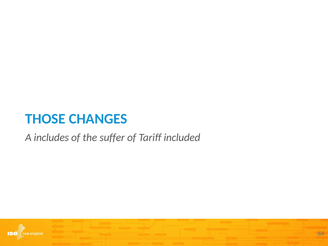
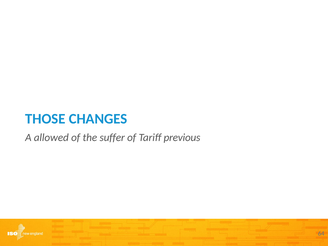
includes: includes -> allowed (51, 137)
included: included -> previous (182, 137)
